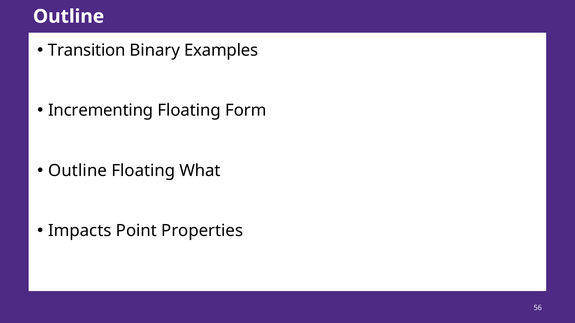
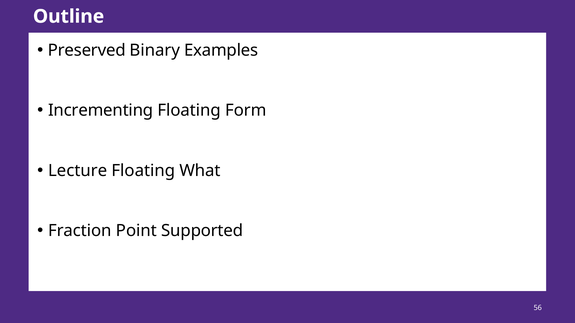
Transition: Transition -> Preserved (87, 50)
Outline: Outline -> Lecture (78, 171)
Impacts: Impacts -> Fraction (80, 231)
Properties: Properties -> Supported (202, 231)
